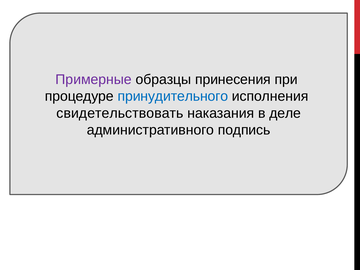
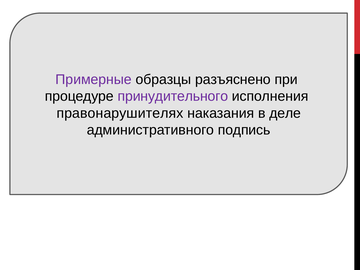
принесения: принесения -> разъяснено (233, 80)
принудительного colour: blue -> purple (173, 96)
свидетельствовать: свидетельствовать -> правонарушителях (120, 113)
